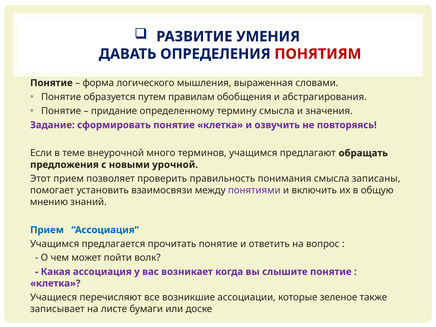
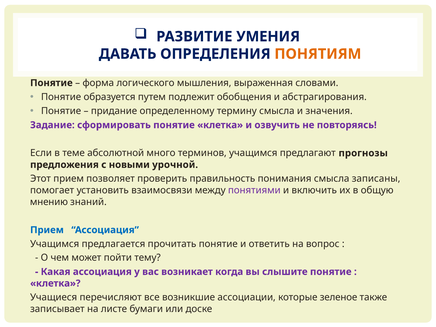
ПОНЯТИЯМ colour: red -> orange (318, 54)
правилам: правилам -> подлежит (191, 97)
внеурочной: внеурочной -> абсолютной (116, 153)
обращать: обращать -> прогнозы (363, 153)
волк: волк -> тему (147, 258)
